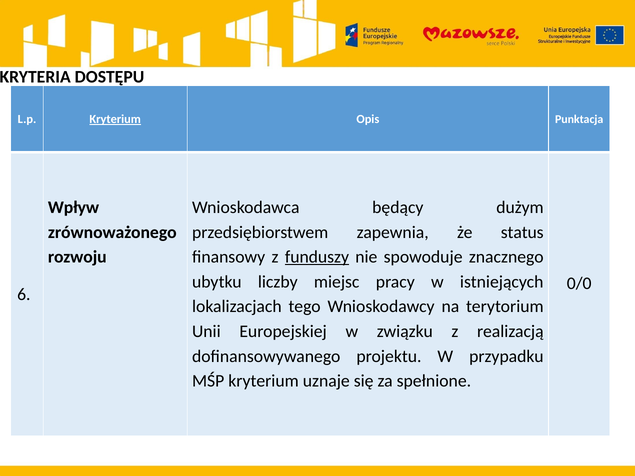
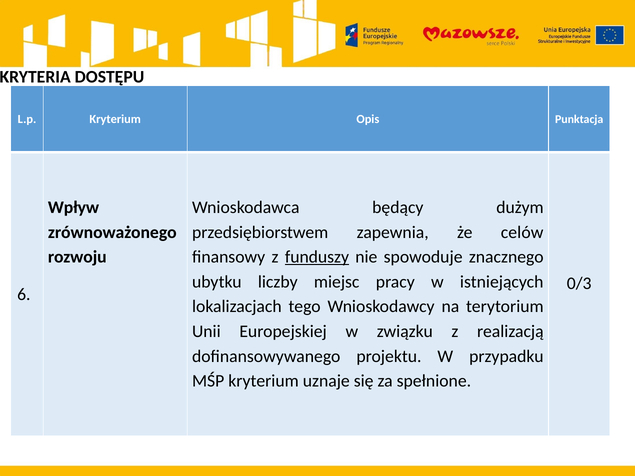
Kryterium underline: present -> none (115, 119)
status: status -> celów (522, 232)
0/0: 0/0 -> 0/3 (579, 284)
